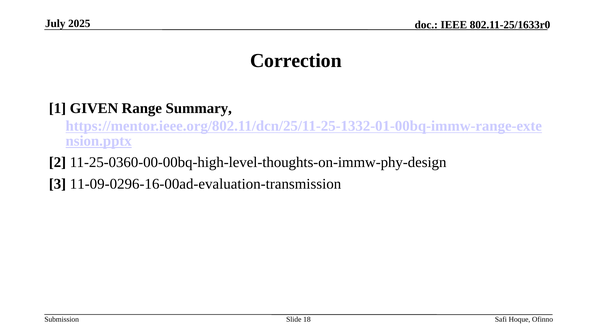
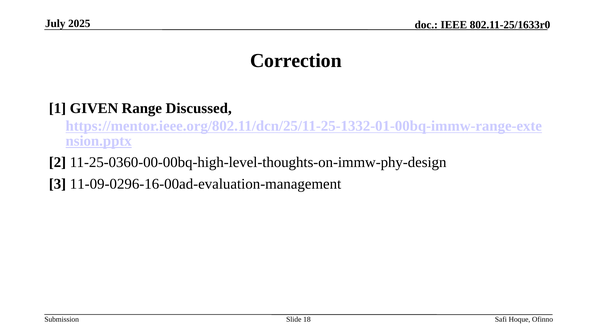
Summary: Summary -> Discussed (199, 108)
11-09-0296-16-00ad-evaluation-transmission: 11-09-0296-16-00ad-evaluation-transmission -> 11-09-0296-16-00ad-evaluation-management (206, 184)
